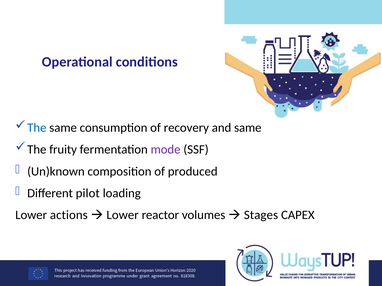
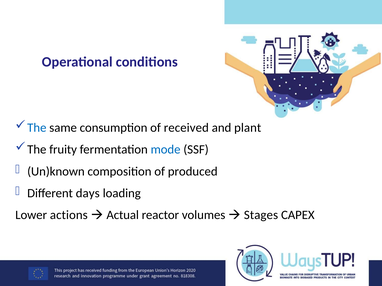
recovery: recovery -> received (186, 128)
and same: same -> plant (248, 128)
mode colour: purple -> blue (166, 150)
pilot: pilot -> days (88, 193)
Lower: Lower -> Actual (123, 215)
